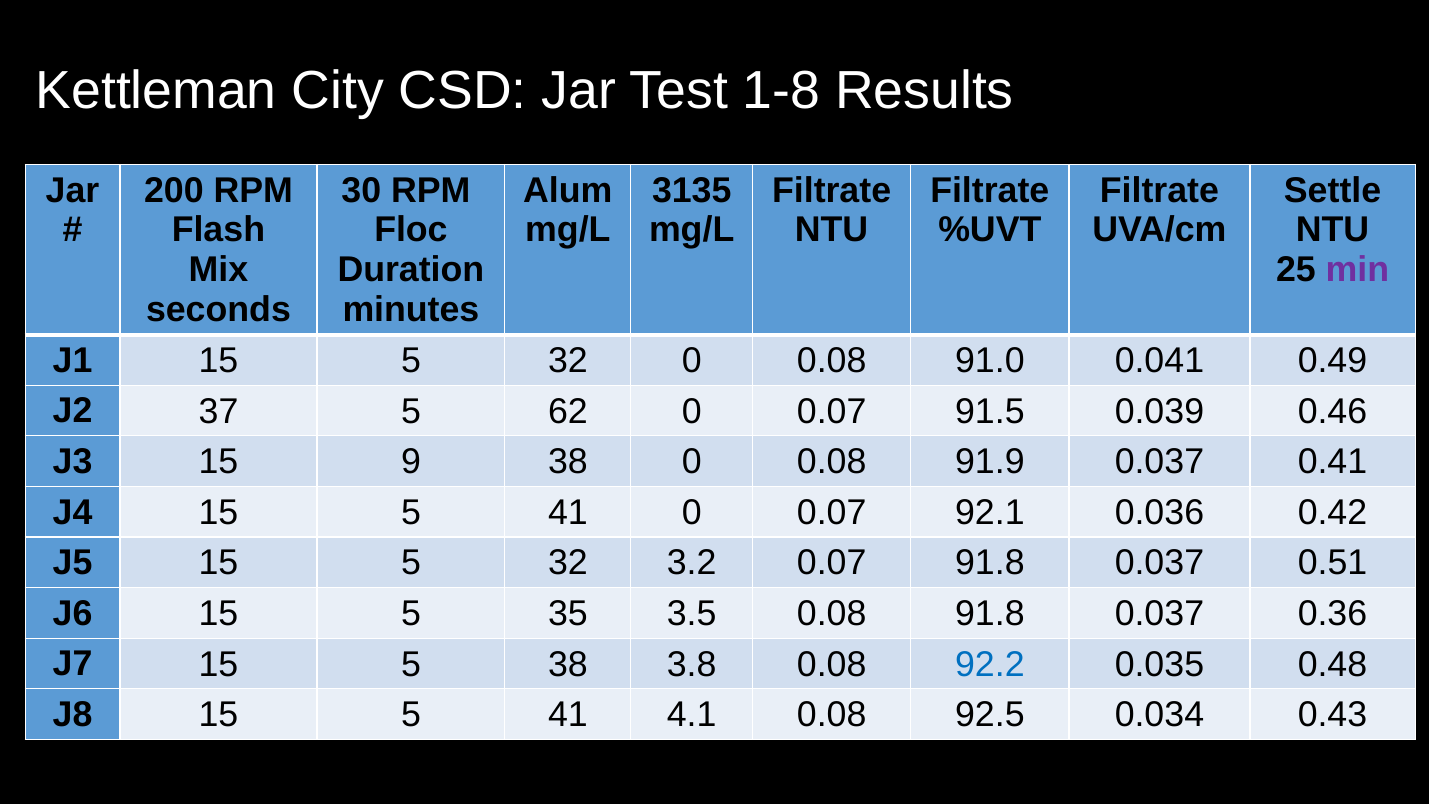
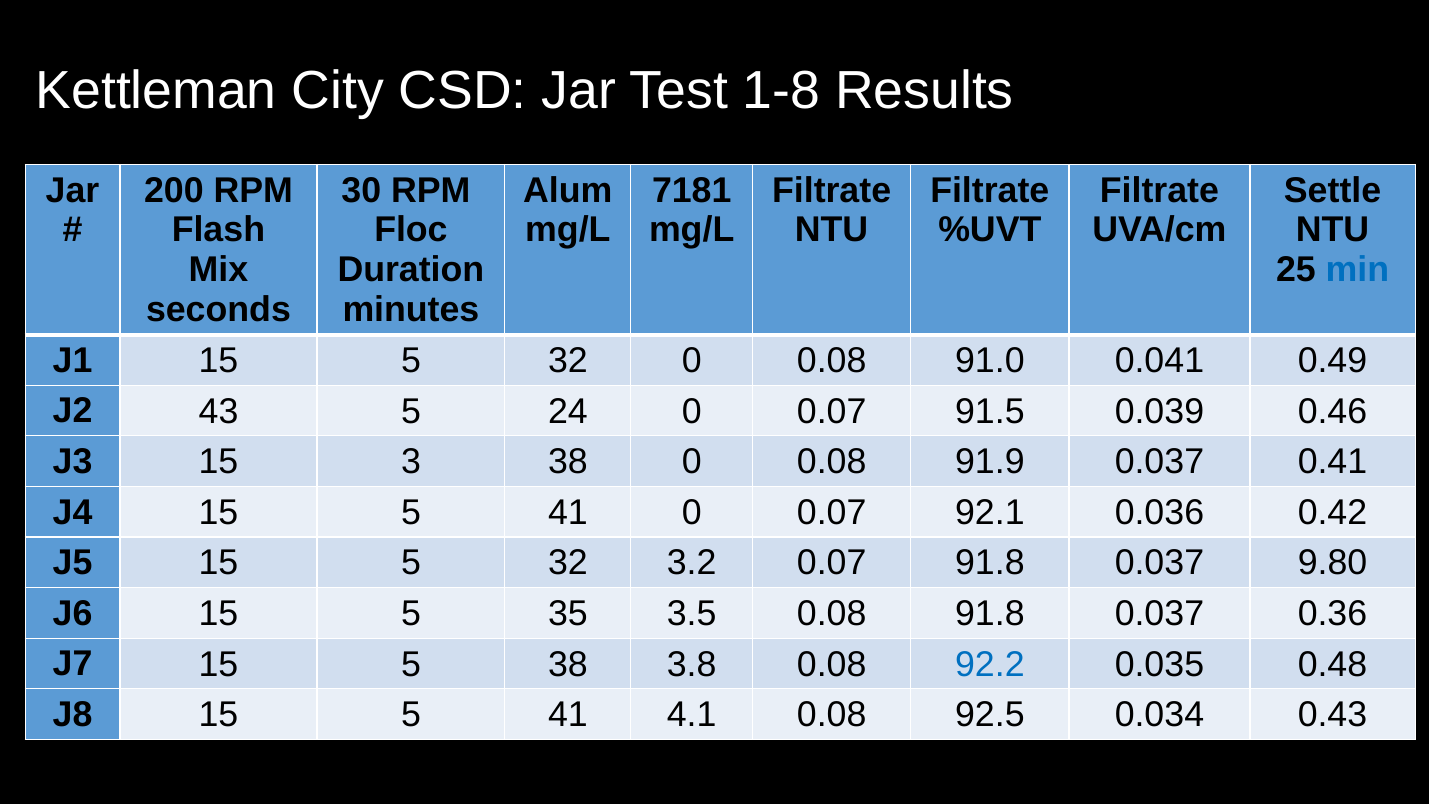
3135: 3135 -> 7181 (692, 190)
min colour: purple -> blue (1357, 270)
37: 37 -> 43 (219, 411)
62: 62 -> 24 (568, 411)
9: 9 -> 3 (411, 462)
0.51: 0.51 -> 9.80 (1333, 563)
